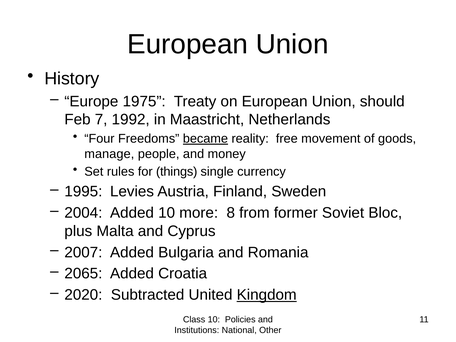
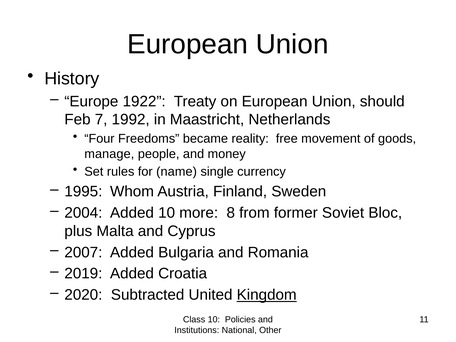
1975: 1975 -> 1922 (144, 101)
became underline: present -> none (205, 139)
things: things -> name (177, 172)
Levies: Levies -> Whom (132, 192)
2065: 2065 -> 2019 (83, 274)
